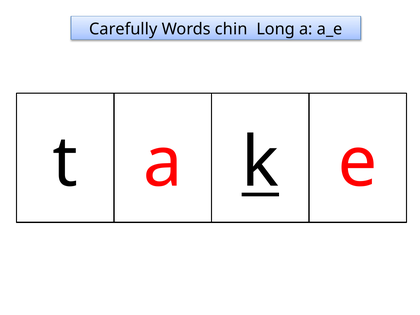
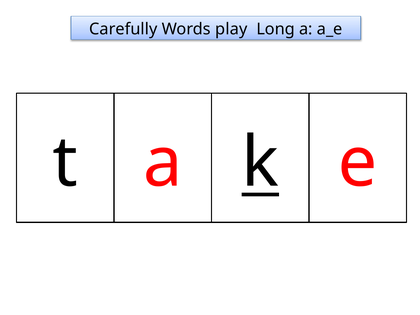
chin: chin -> play (231, 29)
